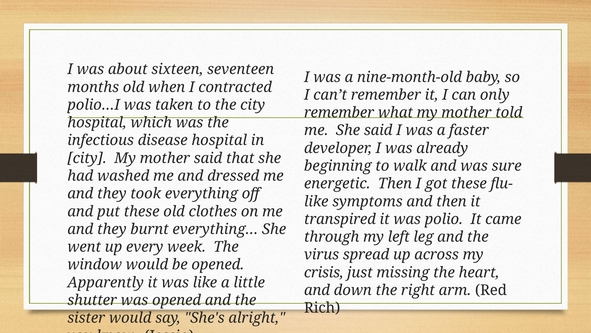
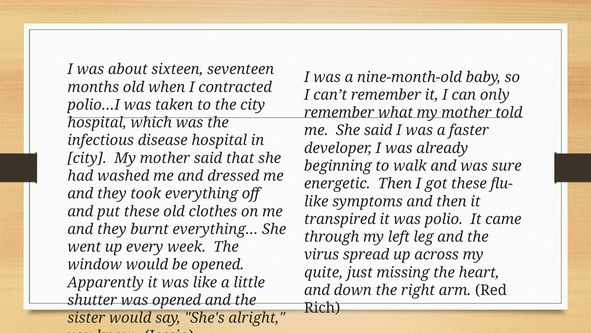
crisis: crisis -> quite (324, 272)
